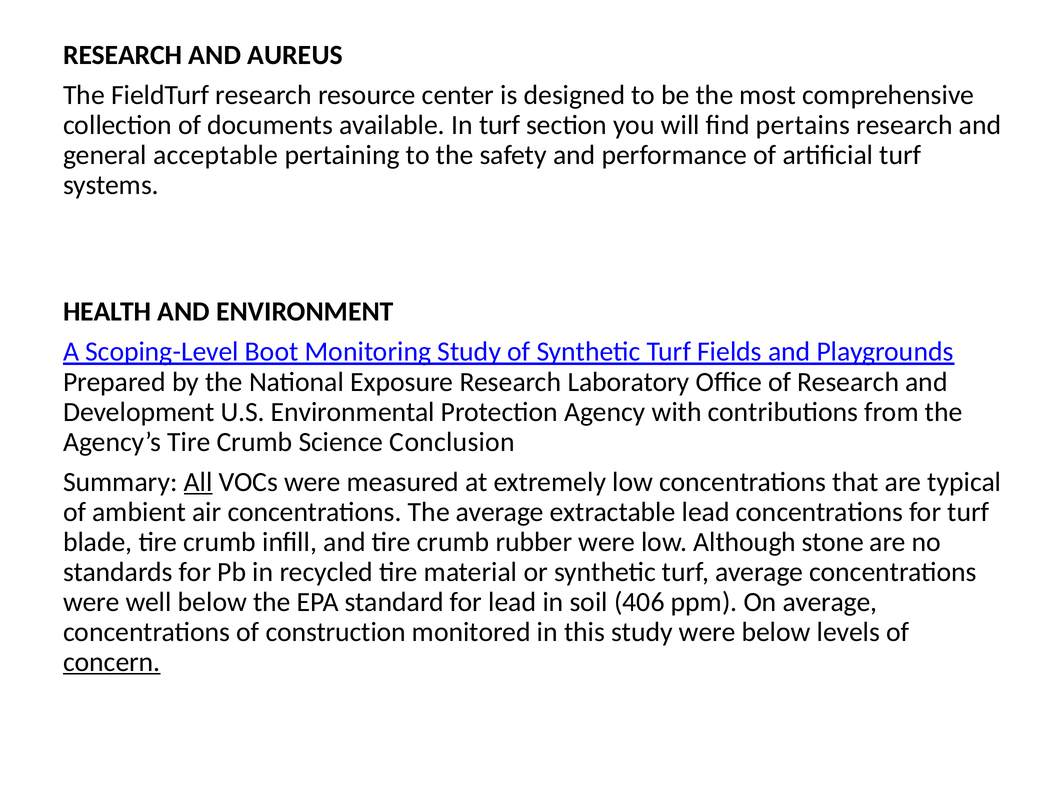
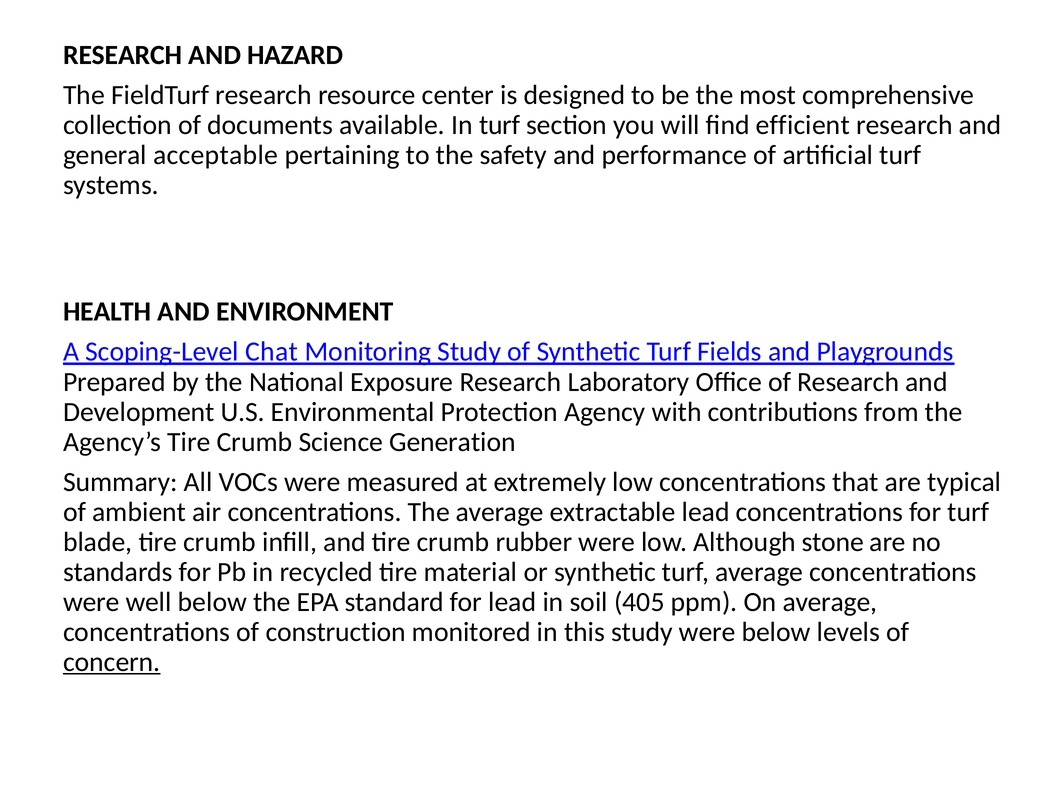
AUREUS: AUREUS -> HAZARD (295, 55)
pertains: pertains -> efficient (803, 125)
Boot: Boot -> Chat (272, 352)
Conclusion: Conclusion -> Generation (452, 442)
All underline: present -> none (198, 482)
406: 406 -> 405 (639, 602)
